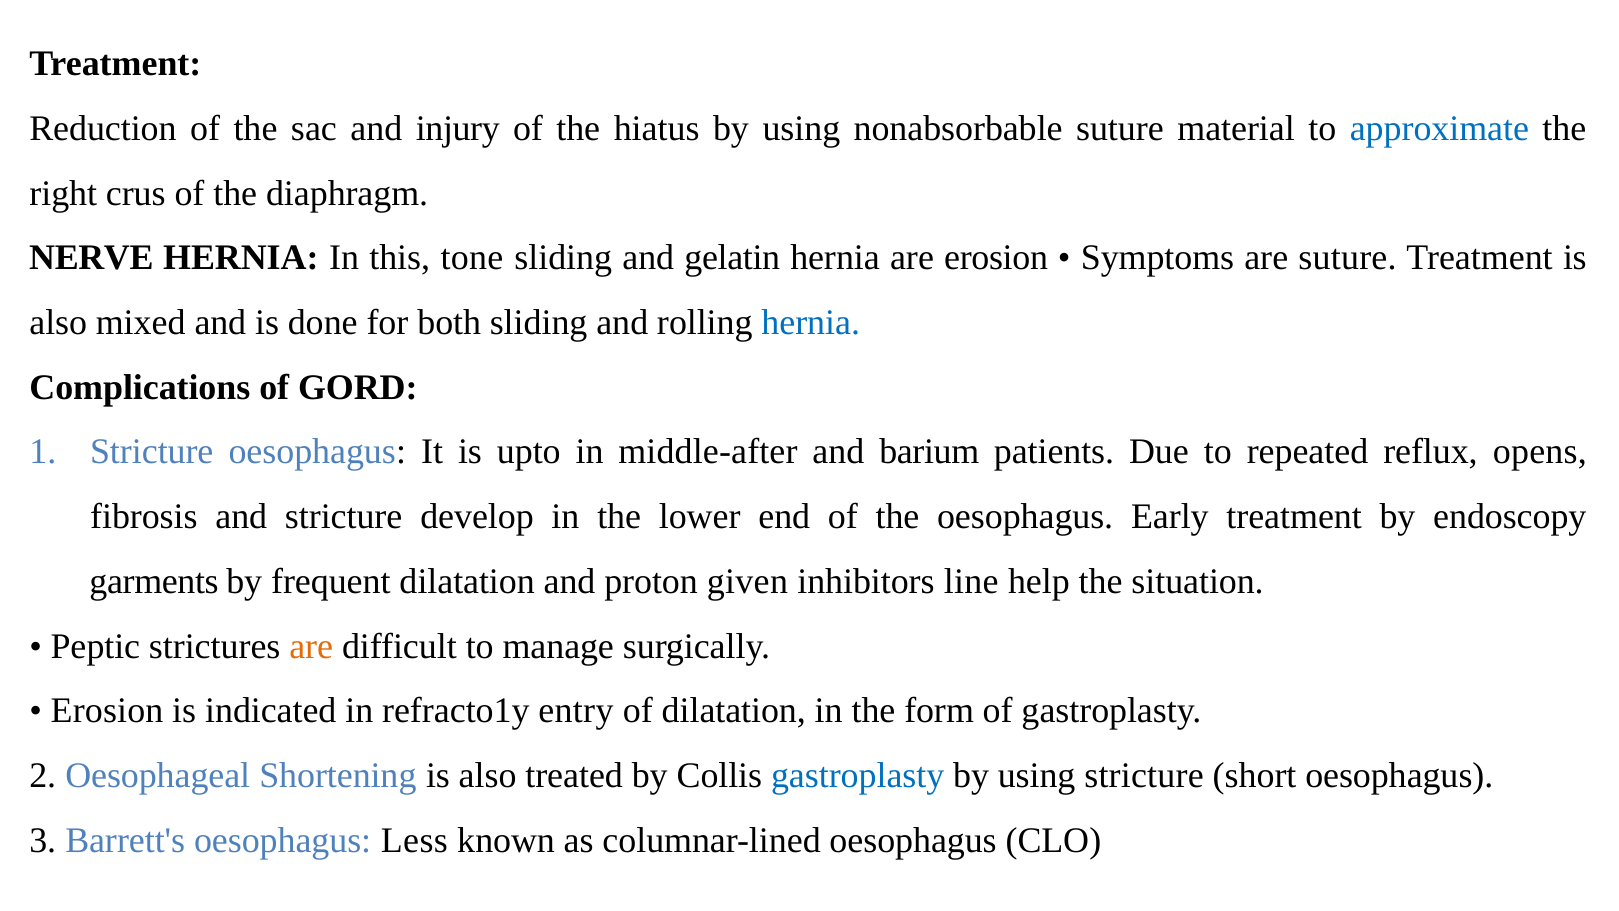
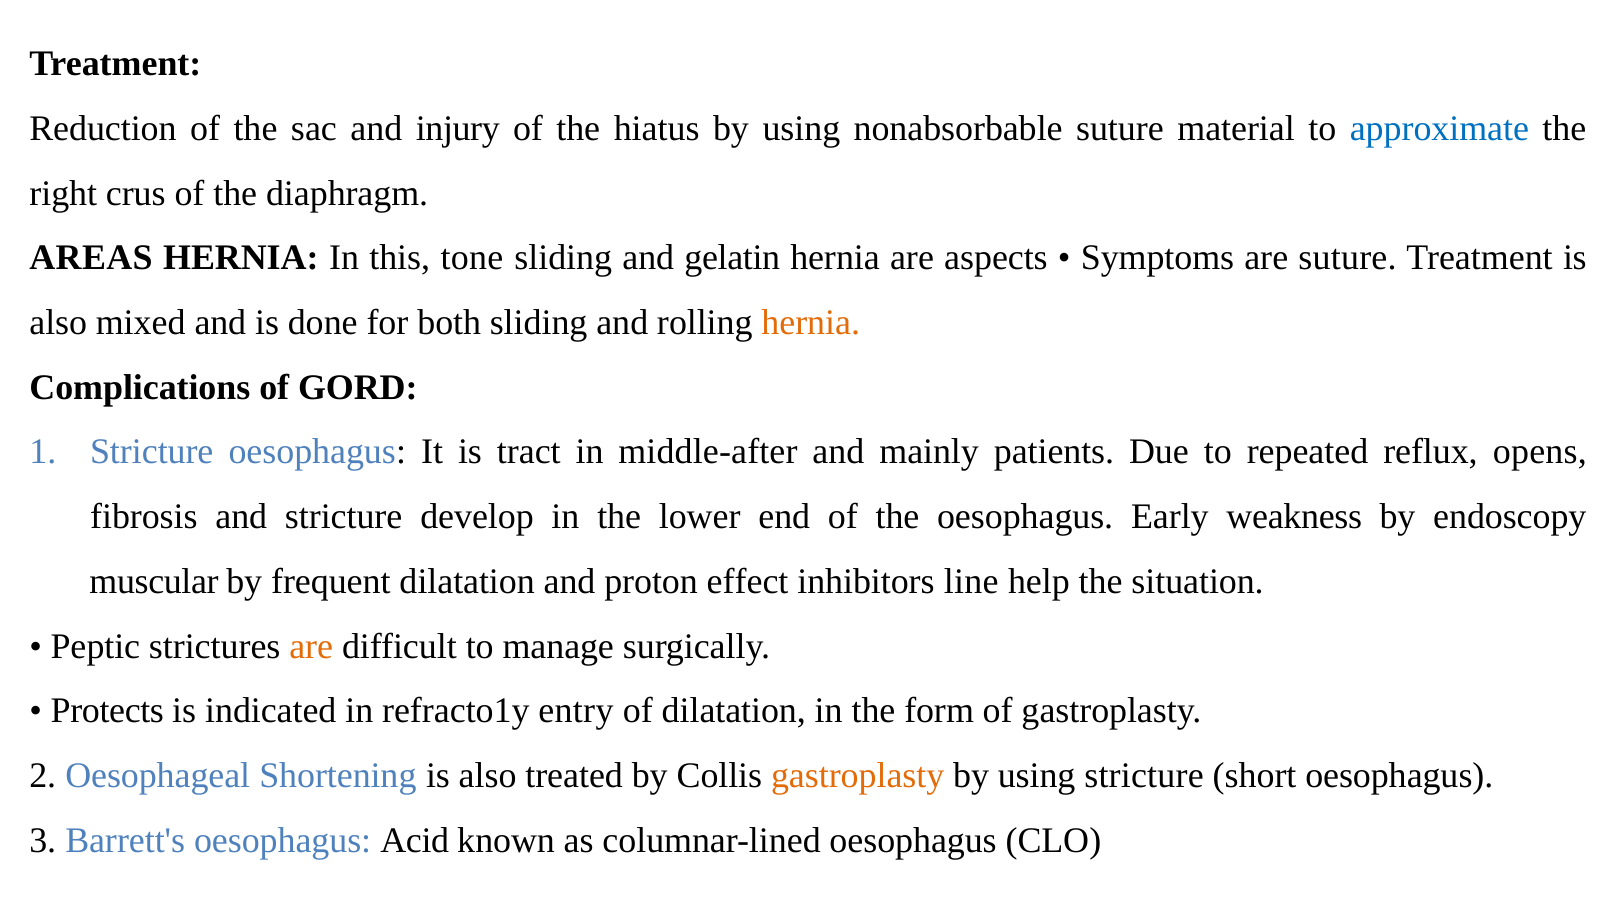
NERVE: NERVE -> AREAS (91, 258)
are erosion: erosion -> aspects (996, 258)
hernia colour: blue -> orange (811, 323)
upto: upto -> tract (529, 452)
barium: barium -> mainly (929, 452)
Early treatment: treatment -> weakness (1294, 517)
garments: garments -> muscular (154, 581)
given: given -> effect (748, 581)
Erosion: Erosion -> Protects (107, 711)
gastroplasty colour: blue -> orange (858, 775)
Less: Less -> Acid (415, 840)
